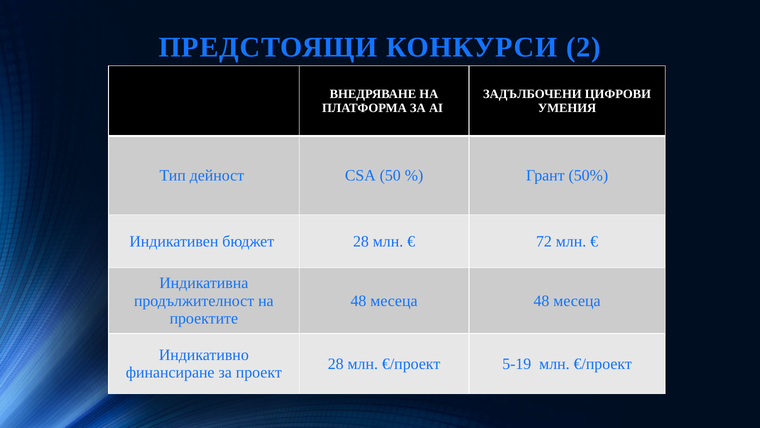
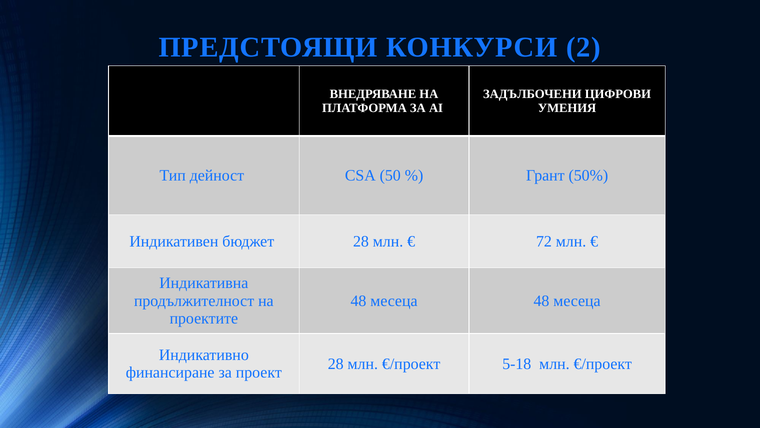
5-19: 5-19 -> 5-18 (517, 363)
